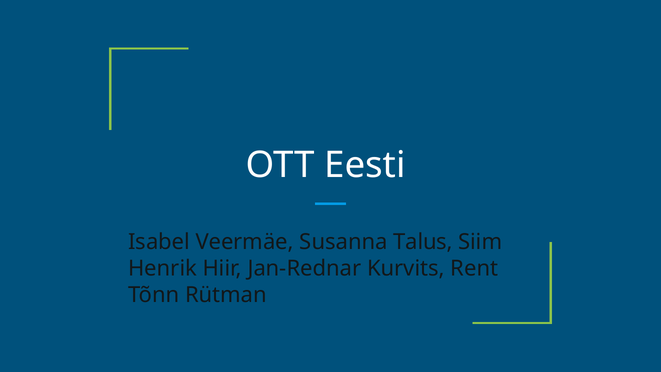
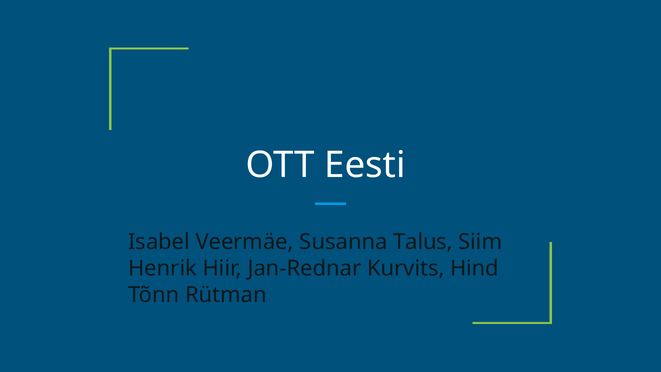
Rent: Rent -> Hind (475, 268)
